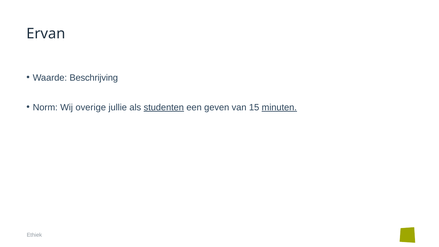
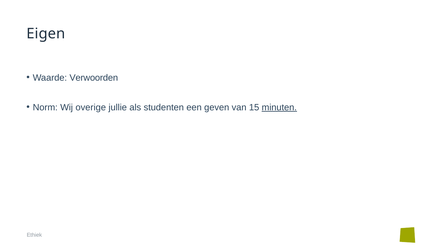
Ervan: Ervan -> Eigen (46, 34)
Beschrijving: Beschrijving -> Verwoorden (94, 78)
studenten underline: present -> none (164, 107)
